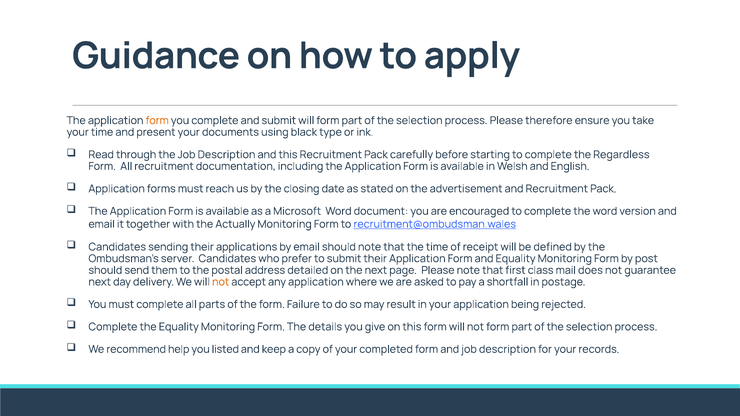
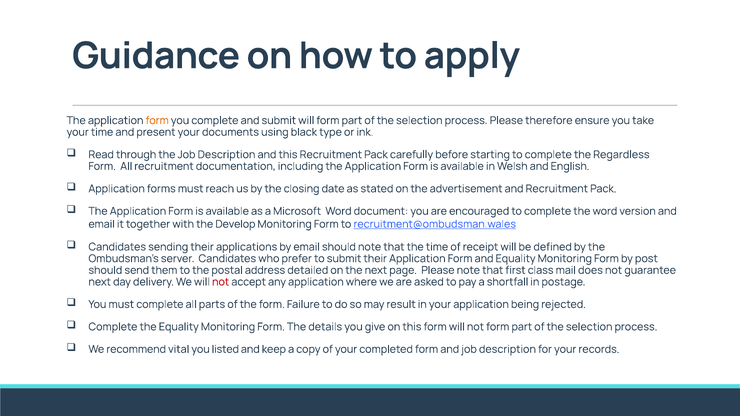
Actually: Actually -> Develop (235, 224)
not colour: orange -> red (221, 282)
help: help -> vital (179, 349)
